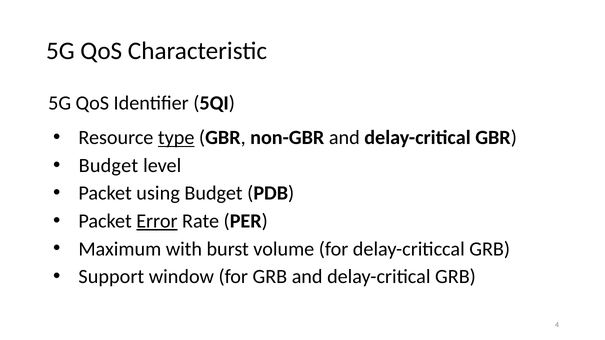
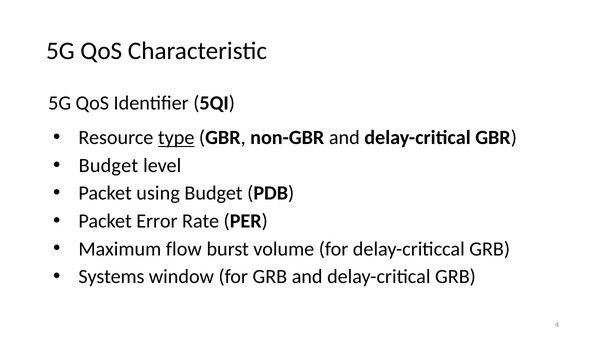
Error underline: present -> none (157, 221)
with: with -> flow (184, 249)
Support: Support -> Systems (111, 277)
